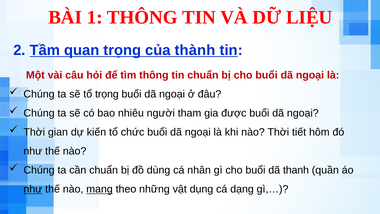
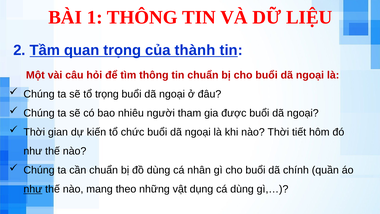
thanh: thanh -> chính (296, 170)
mang underline: present -> none (100, 189)
cá dạng: dạng -> dùng (242, 189)
